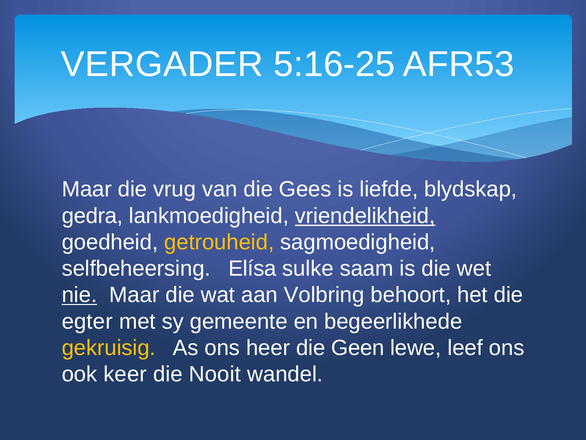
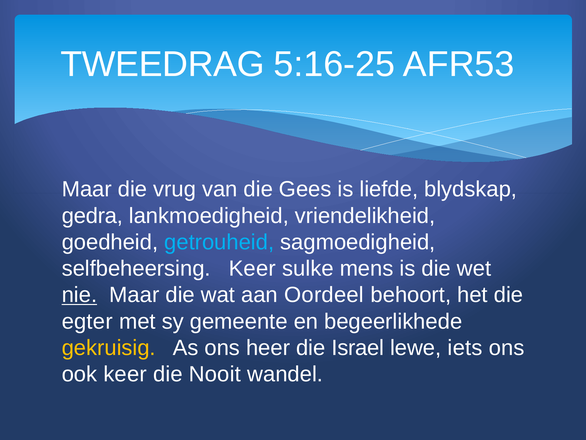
VERGADER: VERGADER -> TWEEDRAG (162, 64)
vriendelikheid underline: present -> none (365, 216)
getrouheid colour: yellow -> light blue (219, 242)
selfbeheersing Elísa: Elísa -> Keer (252, 268)
saam: saam -> mens (367, 268)
Volbring: Volbring -> Oordeel (324, 295)
Geen: Geen -> Israel (358, 347)
leef: leef -> iets (465, 347)
